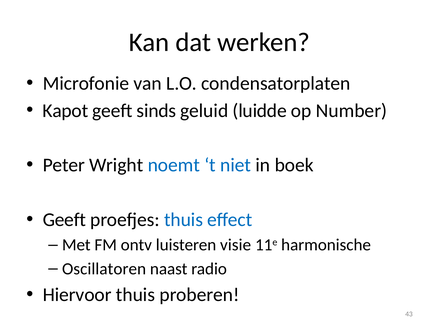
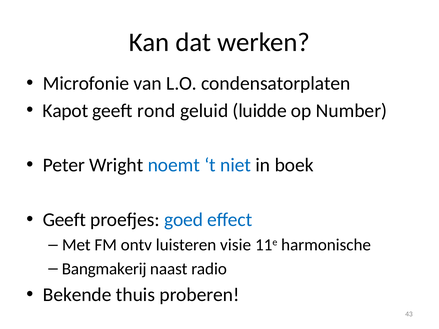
sinds: sinds -> rond (156, 111)
proefjes thuis: thuis -> goed (184, 220)
Oscillatoren: Oscillatoren -> Bangmakerij (104, 269)
Hiervoor: Hiervoor -> Bekende (77, 295)
